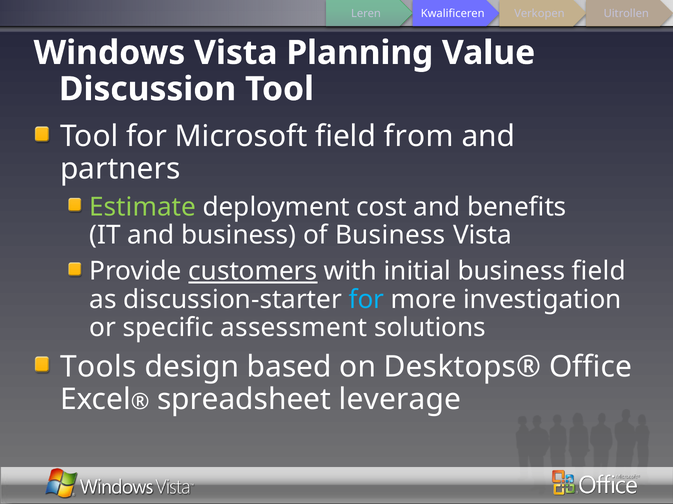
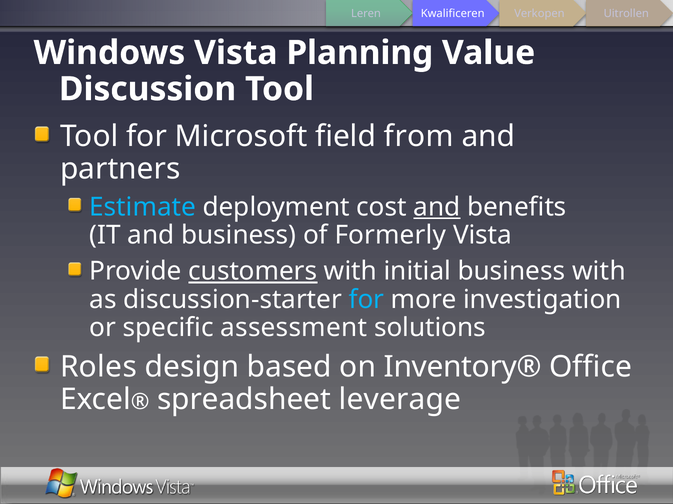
Estimate colour: light green -> light blue (143, 207)
and underline: none -> present (437, 207)
of Business: Business -> Formerly (390, 236)
business field: field -> with (599, 272)
Tools: Tools -> Roles (98, 367)
Desktops®: Desktops® -> Inventory® (463, 367)
